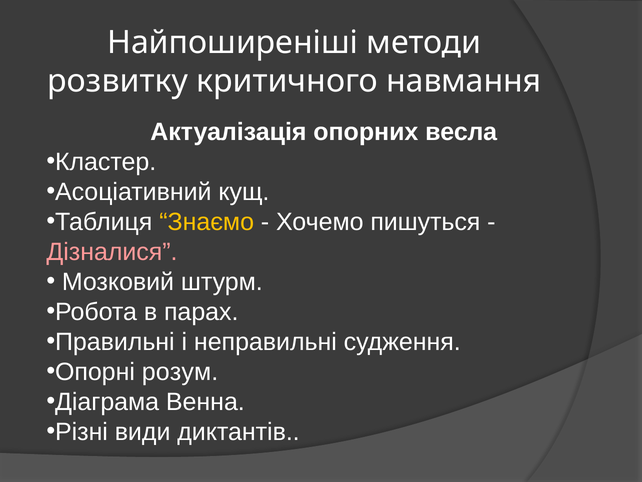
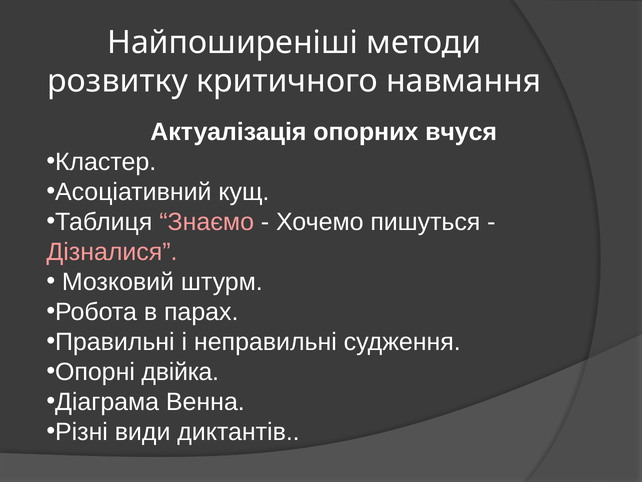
весла: весла -> вчуся (461, 132)
Знаємо colour: yellow -> pink (207, 222)
розум: розум -> двійка (180, 372)
